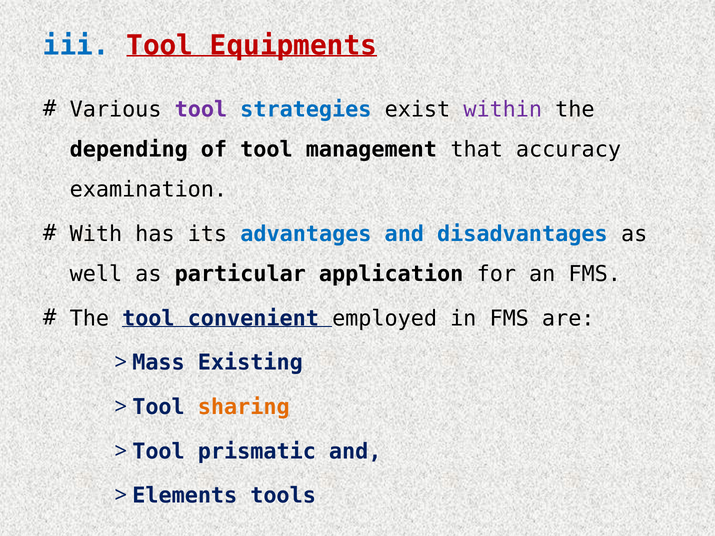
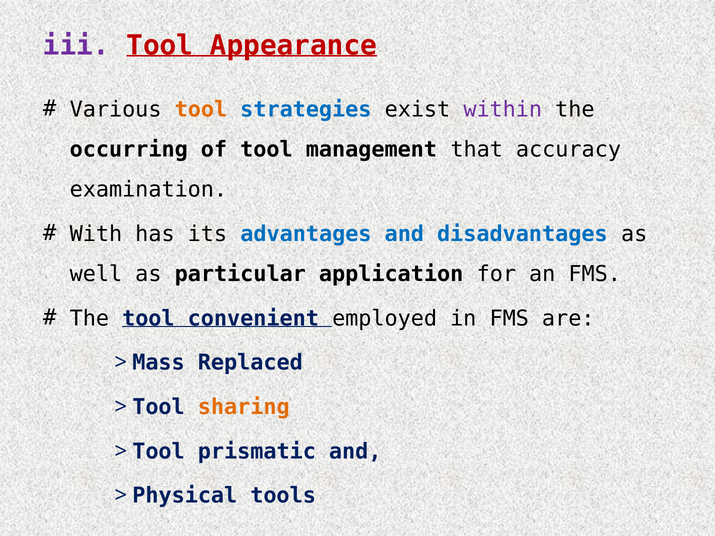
iii colour: blue -> purple (76, 45)
Equipments: Equipments -> Appearance (293, 45)
tool colour: purple -> orange (201, 110)
depending: depending -> occurring (129, 150)
Existing: Existing -> Replaced (250, 363)
Elements: Elements -> Physical (185, 496)
